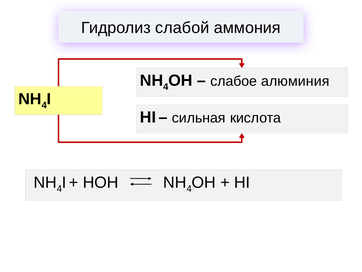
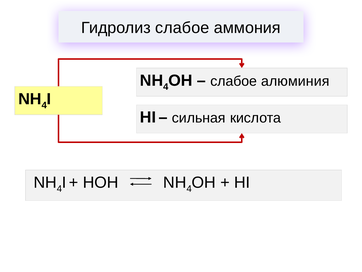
Гидролиз слабой: слабой -> слабое (182, 28)
